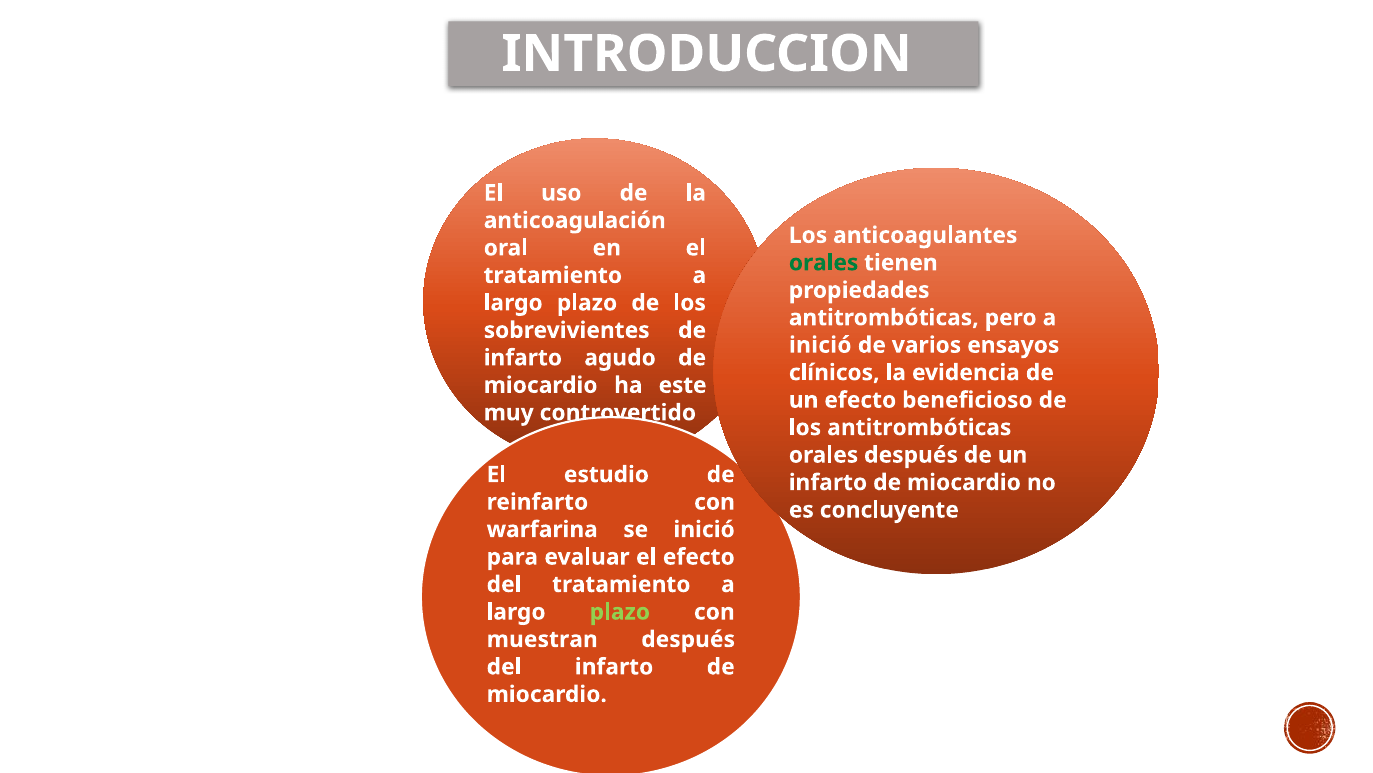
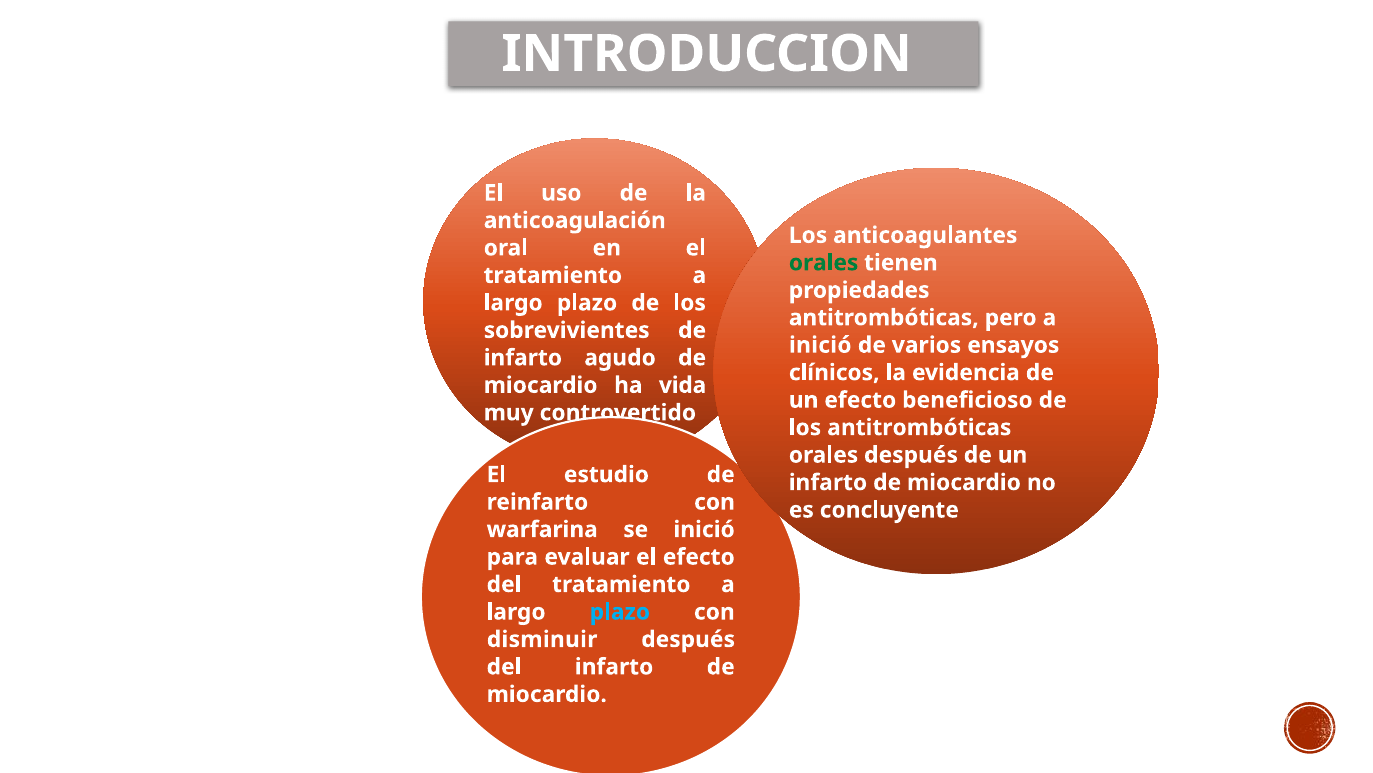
este: este -> vida (683, 385)
plazo colour: light green -> light blue (620, 611)
muestran: muestran -> disminuir (542, 639)
